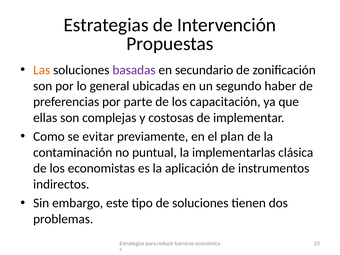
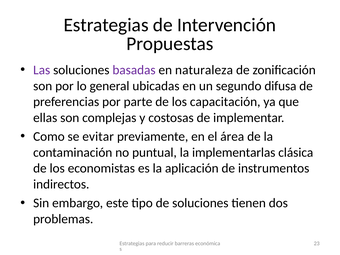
Las colour: orange -> purple (42, 70)
secundario: secundario -> naturaleza (204, 70)
haber: haber -> difusa (280, 86)
plan: plan -> área (232, 137)
